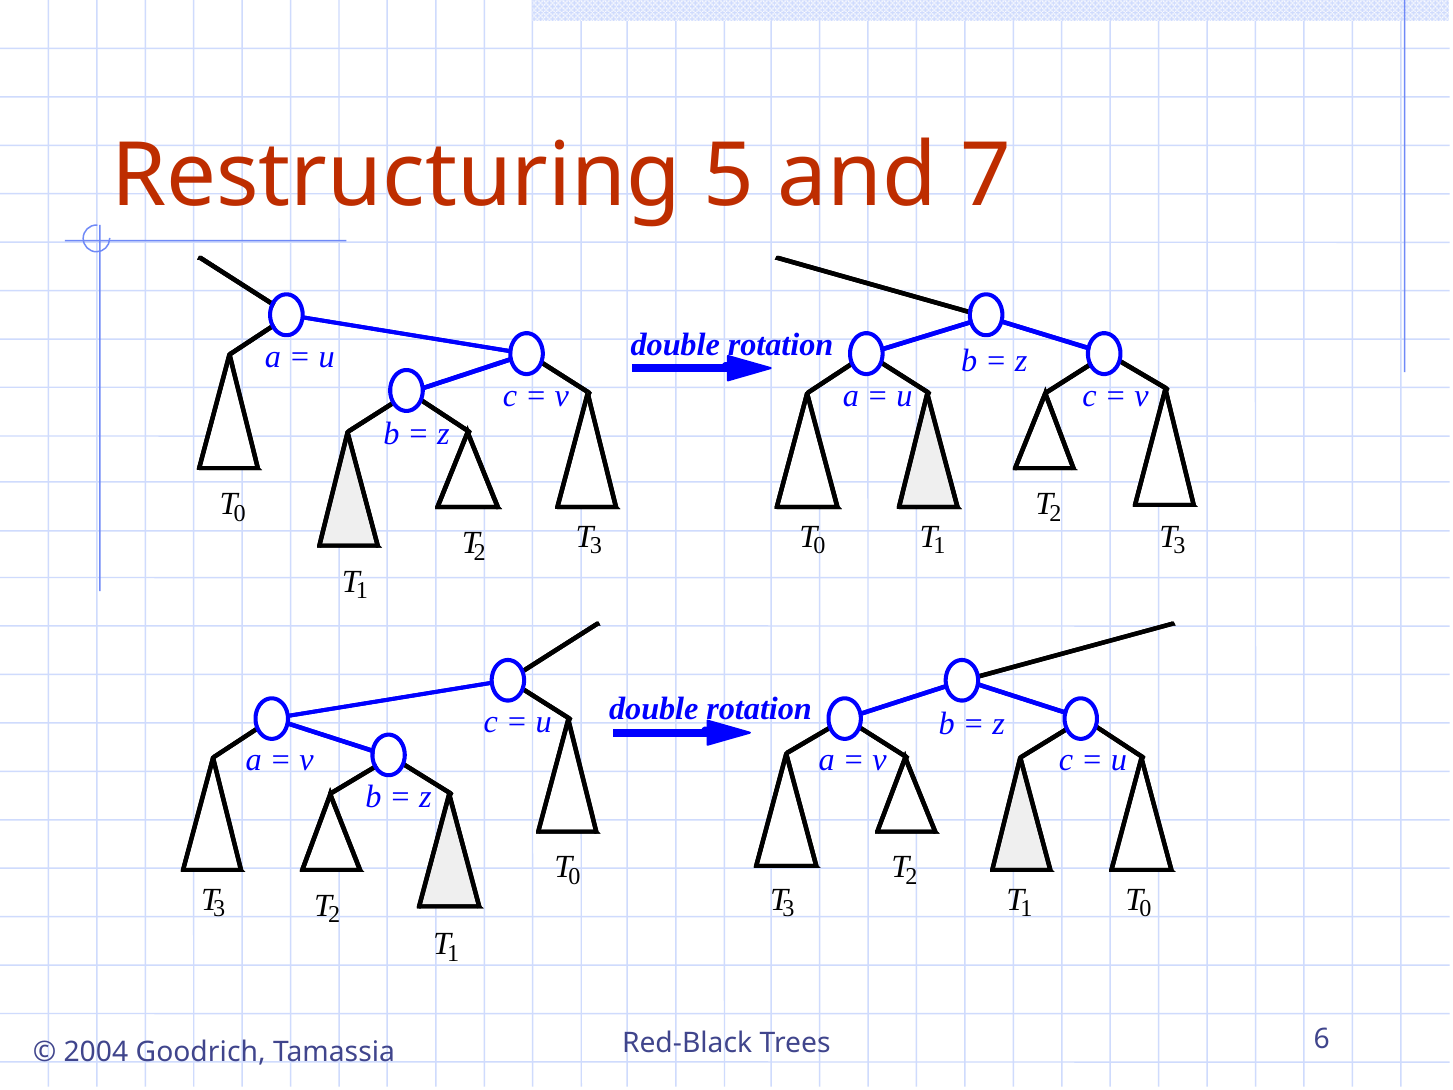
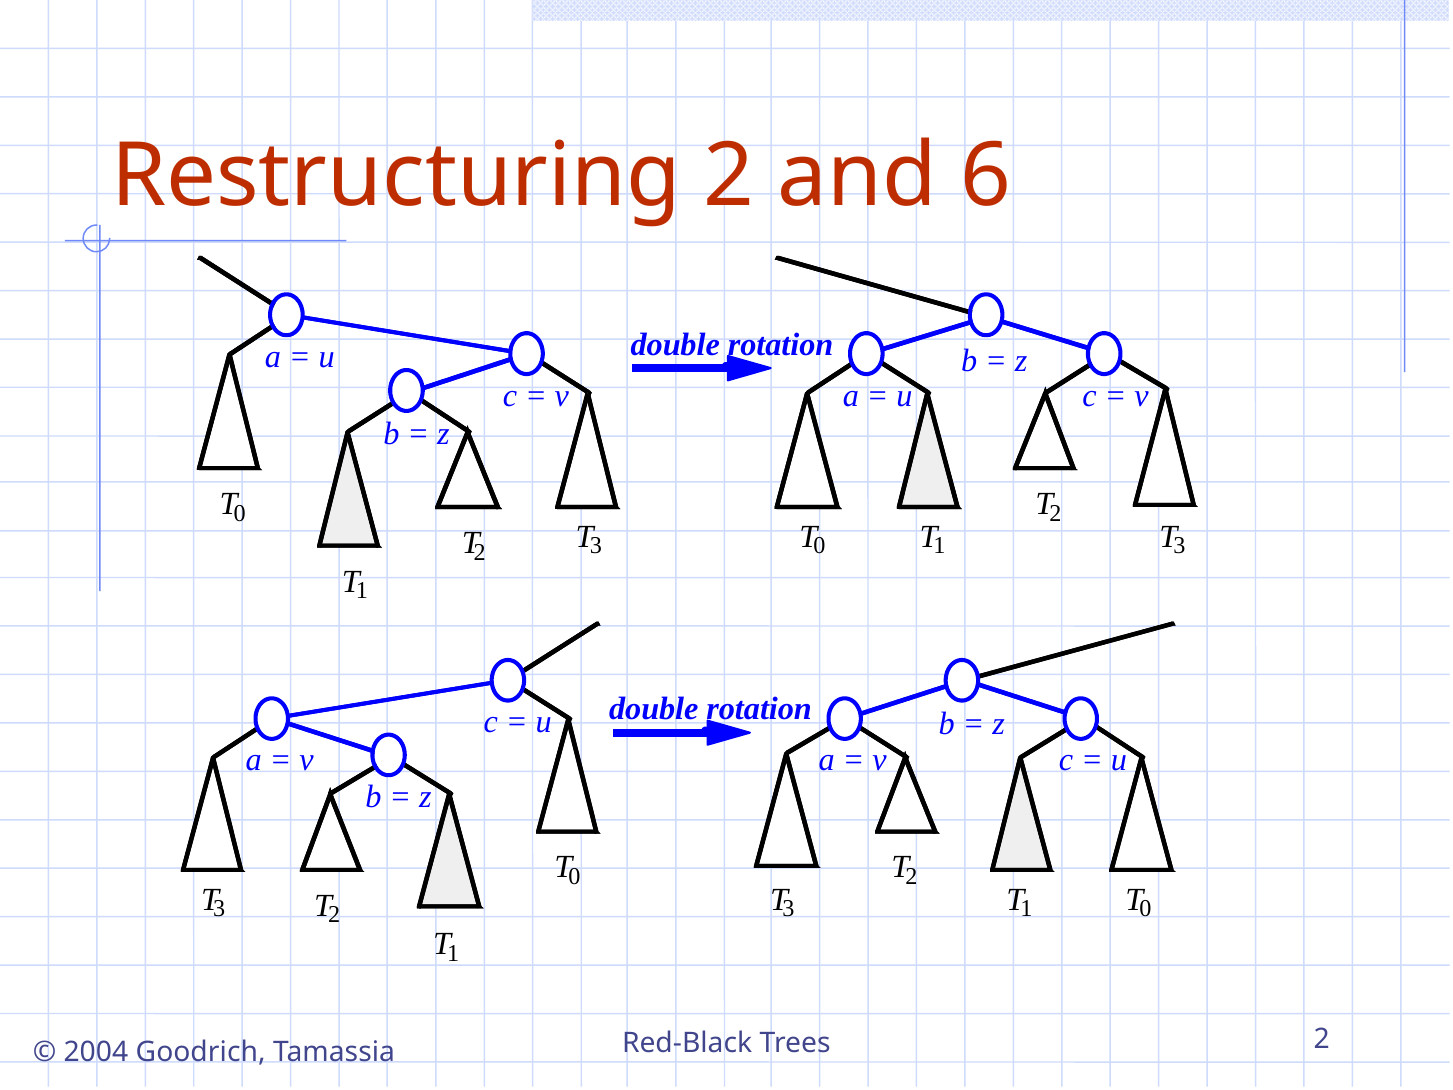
Restructuring 5: 5 -> 2 (729, 176)
7: 7 -> 6 (986, 176)
Trees 6: 6 -> 2 (1322, 1038)
